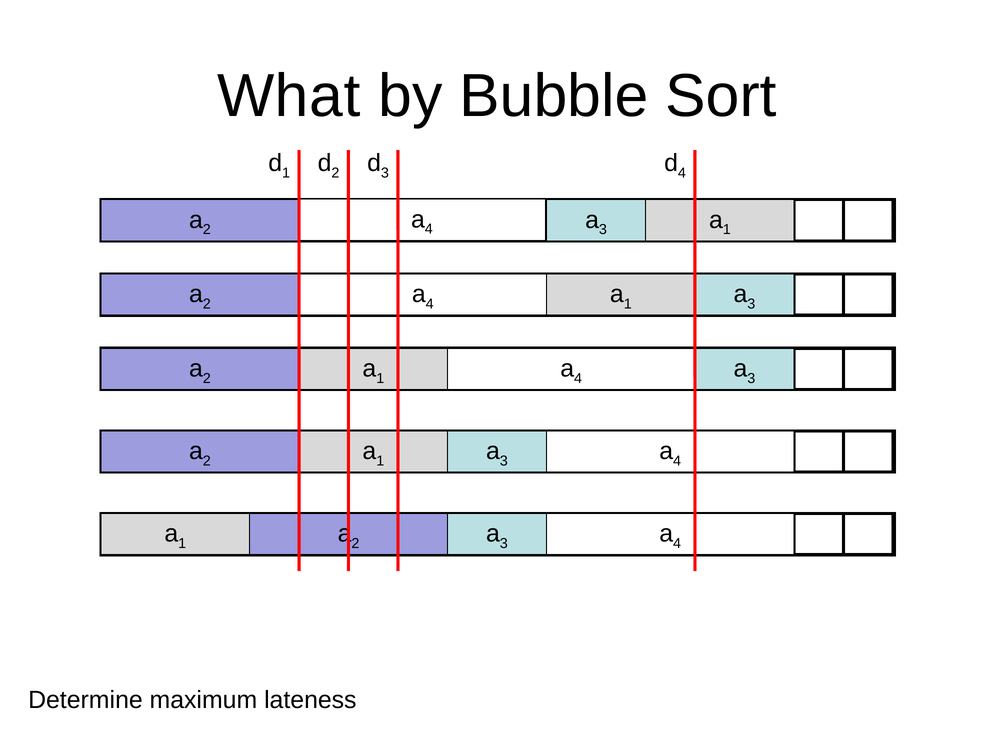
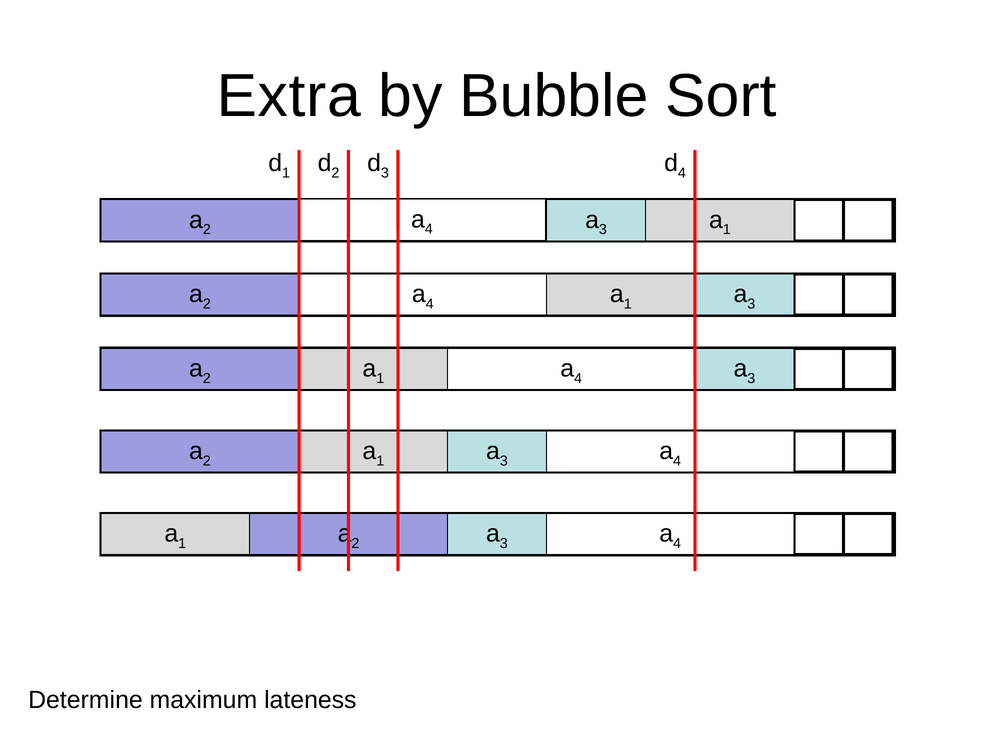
What: What -> Extra (289, 96)
